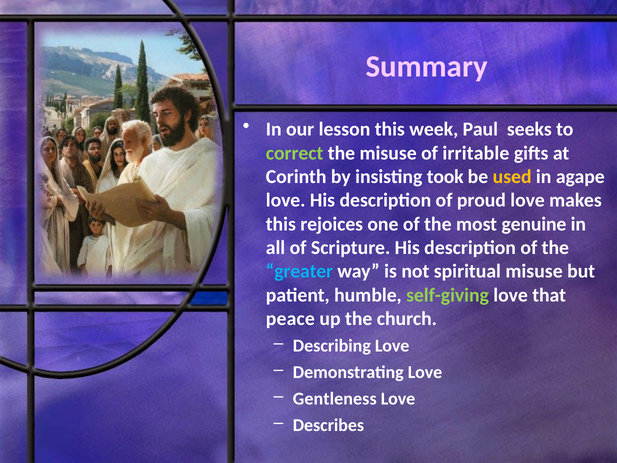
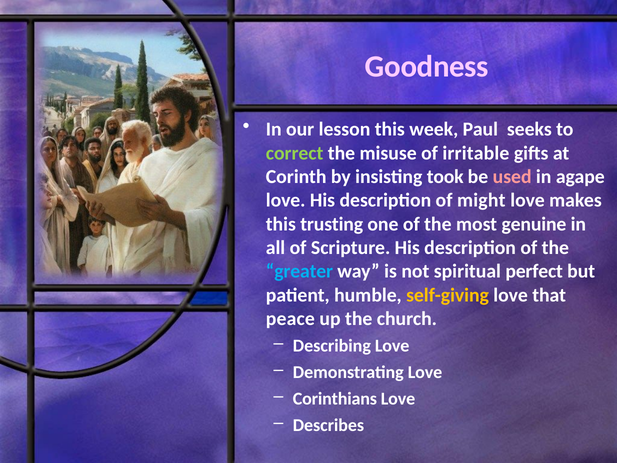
Summary: Summary -> Goodness (427, 66)
used colour: yellow -> pink (512, 177)
proud: proud -> might (481, 200)
rejoices: rejoices -> trusting (332, 224)
spiritual misuse: misuse -> perfect (534, 271)
self-giving colour: light green -> yellow (448, 295)
Gentleness: Gentleness -> Corinthians (335, 399)
